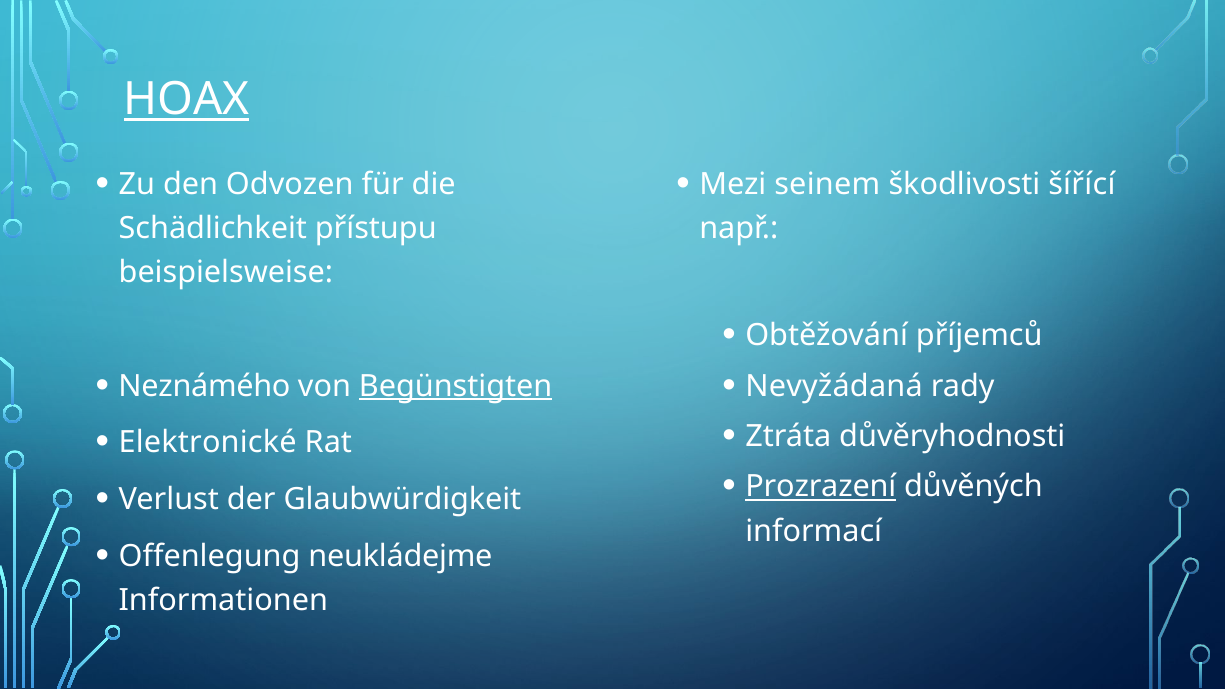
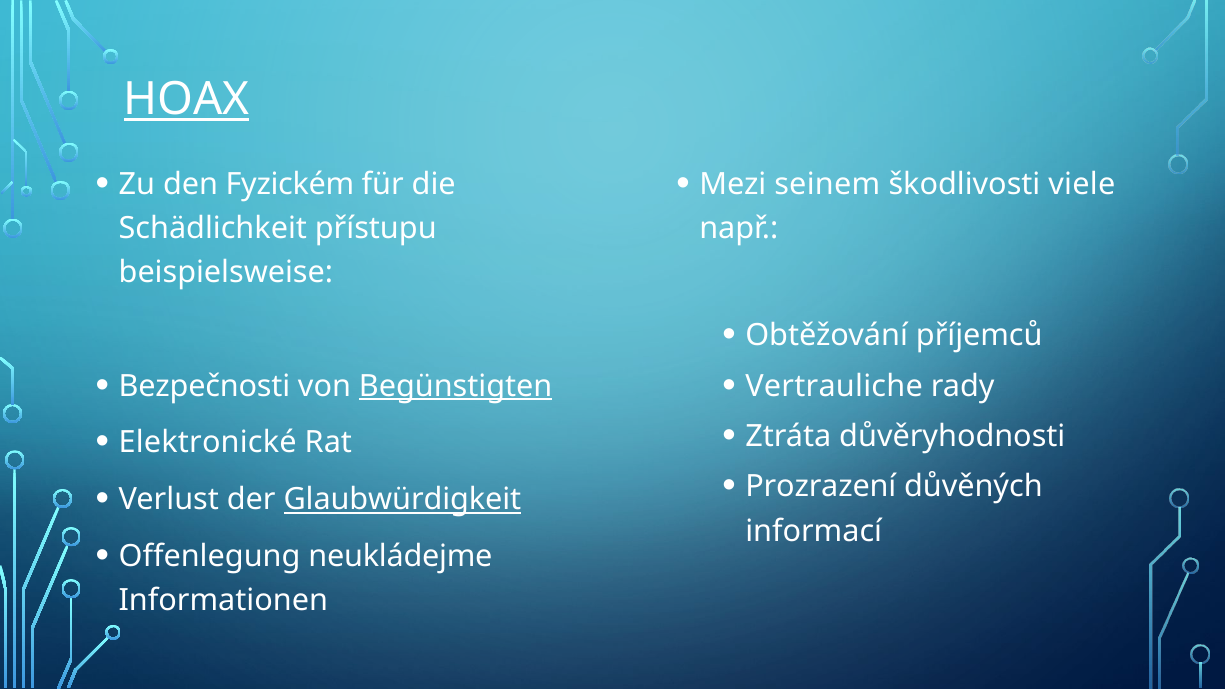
Odvozen: Odvozen -> Fyzickém (290, 184)
šířící: šířící -> viele (1082, 184)
Neznámého: Neznámého -> Bezpečnosti (204, 386)
Nevyžádaná: Nevyžádaná -> Vertrauliche (834, 386)
Prozrazení underline: present -> none (821, 487)
Glaubwürdigkeit underline: none -> present (402, 500)
